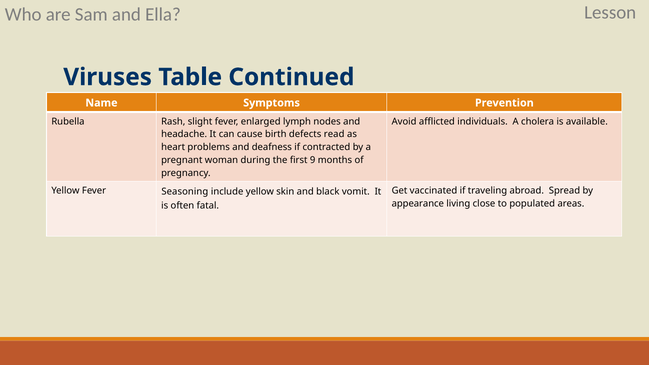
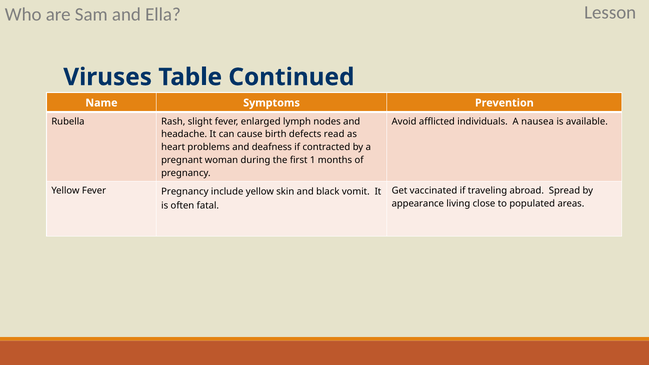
cholera: cholera -> nausea (538, 121)
9: 9 -> 1 (313, 160)
Fever Seasoning: Seasoning -> Pregnancy (185, 192)
